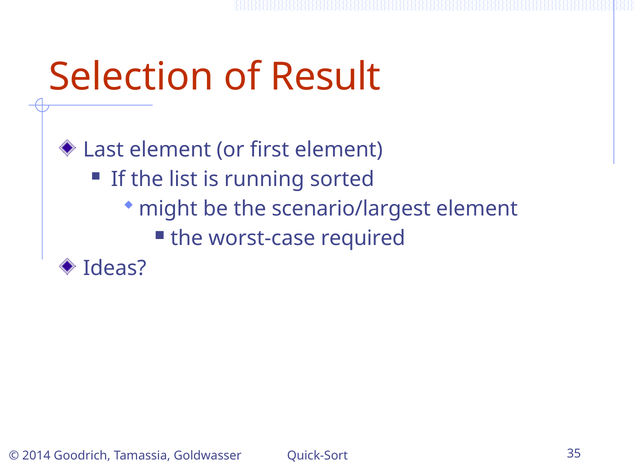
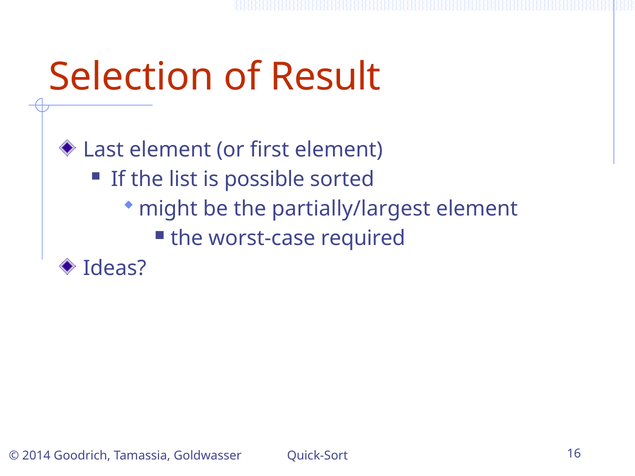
running: running -> possible (264, 179)
scenario/largest: scenario/largest -> partially/largest (351, 209)
35: 35 -> 16 (574, 454)
